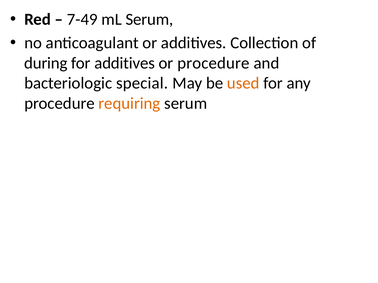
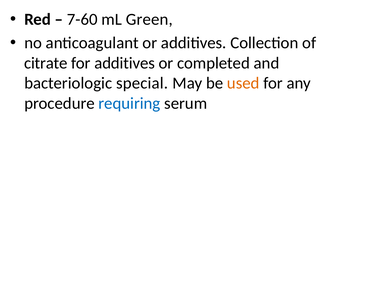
7-49: 7-49 -> 7-60 (82, 19)
mL Serum: Serum -> Green (149, 19)
during: during -> citrate (46, 63)
or procedure: procedure -> completed (213, 63)
requiring colour: orange -> blue (129, 103)
